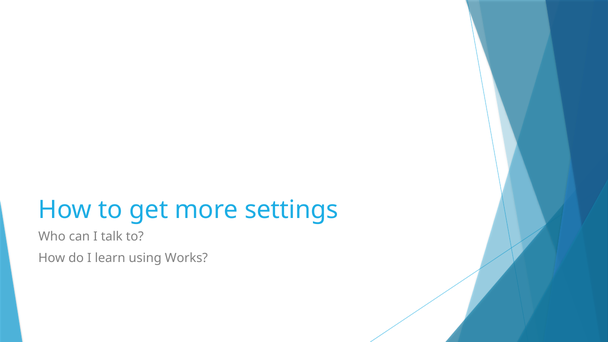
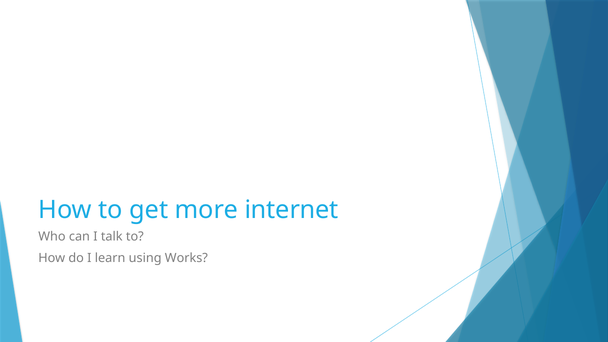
settings: settings -> internet (292, 210)
